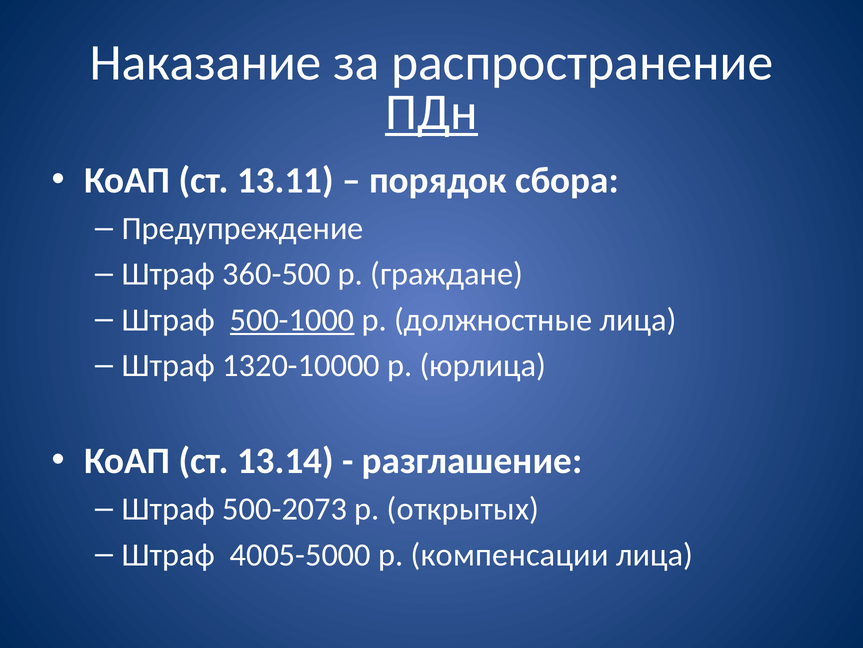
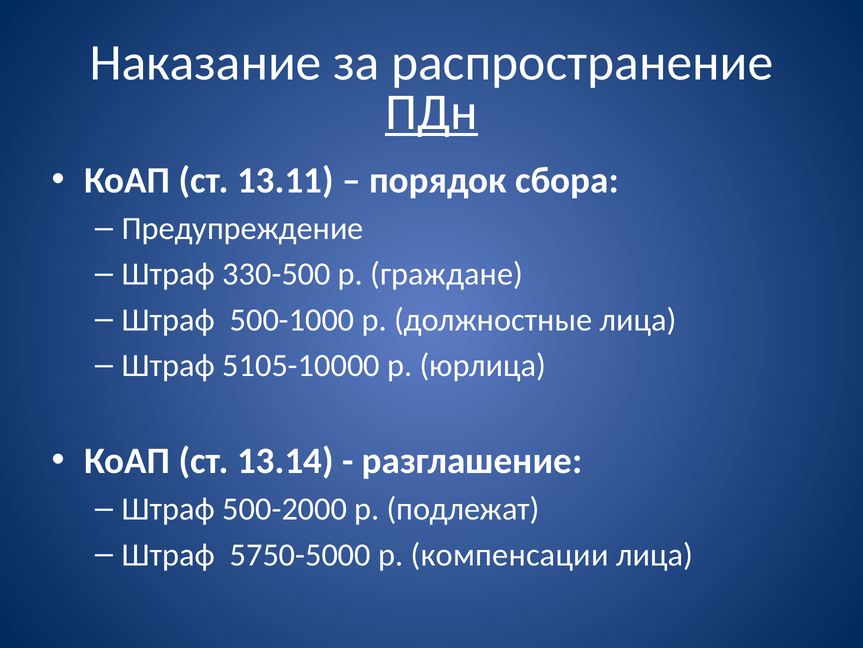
360-500: 360-500 -> 330-500 (277, 274)
500-1000 underline: present -> none (292, 320)
1320-10000: 1320-10000 -> 5105-10000 (301, 365)
500-2073: 500-2073 -> 500-2000 (285, 509)
открытых: открытых -> подлежат (463, 509)
4005-5000: 4005-5000 -> 5750-5000 (300, 554)
